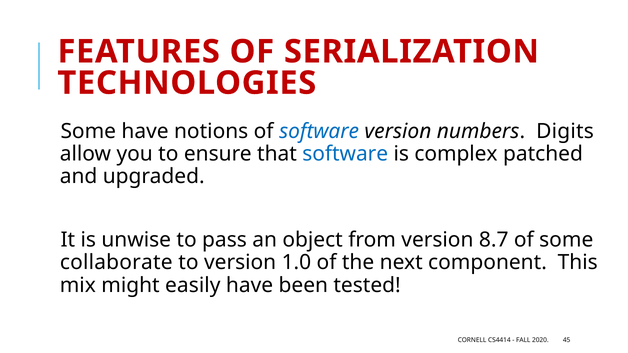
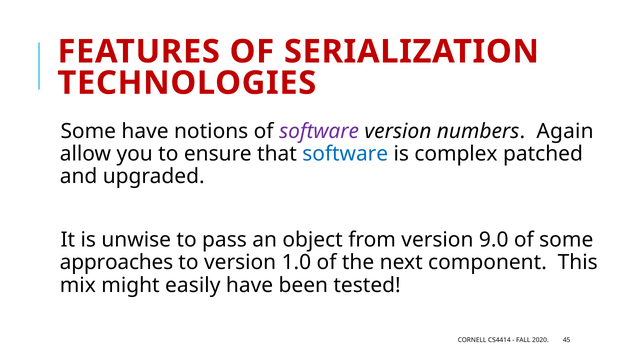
software colour: blue -> purple (319, 131)
Digits: Digits -> Again (565, 131)
8.7: 8.7 -> 9.0 (494, 240)
collaborate: collaborate -> approaches (116, 263)
